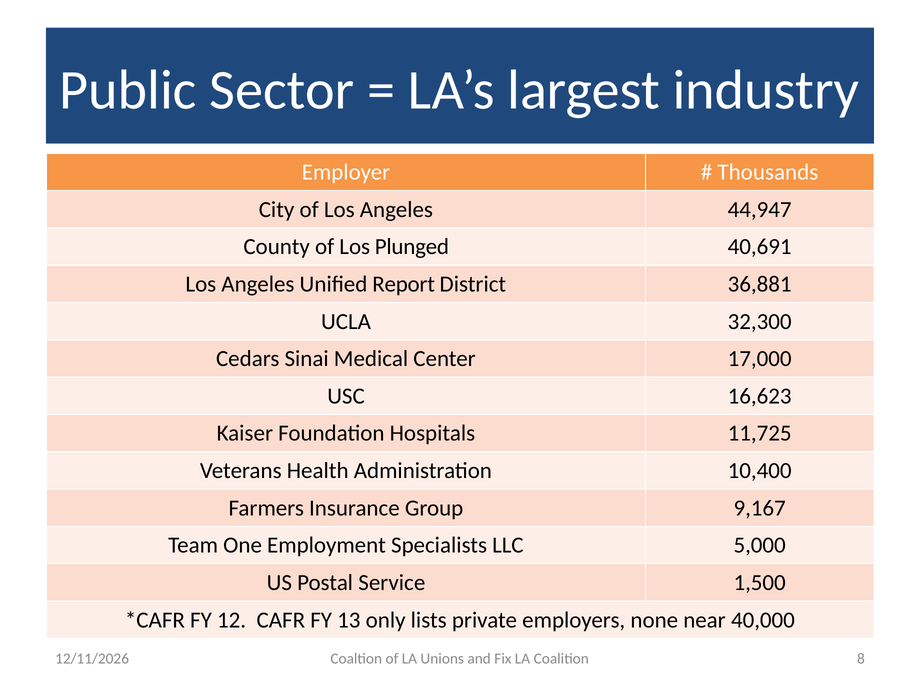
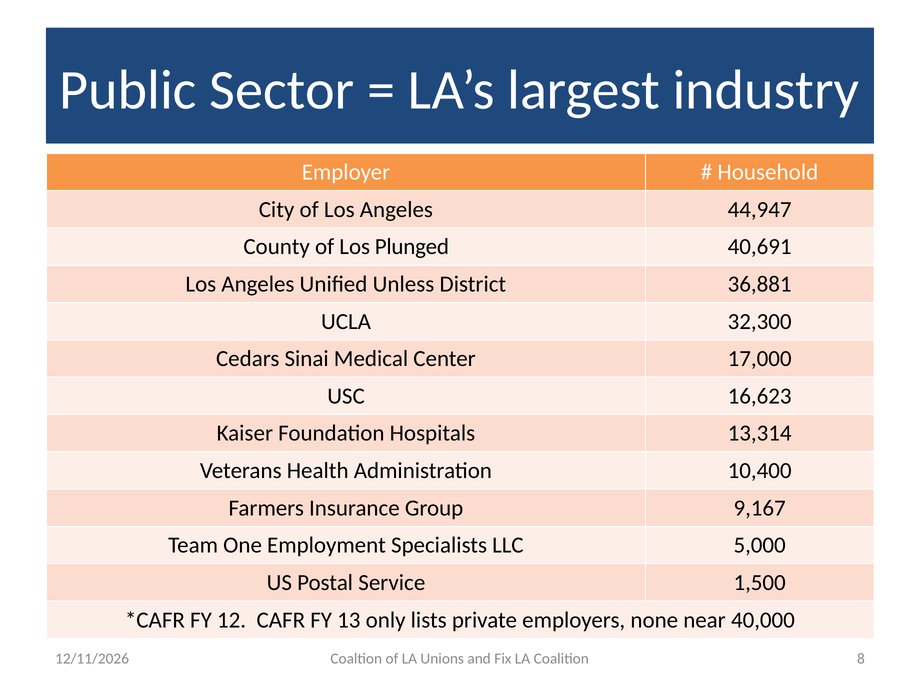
Thousands: Thousands -> Household (768, 172)
Report: Report -> Unless (404, 284)
11,725: 11,725 -> 13,314 (760, 433)
